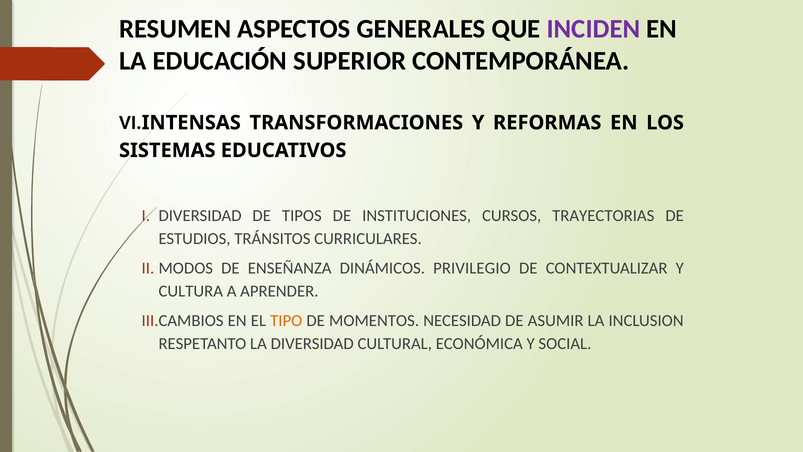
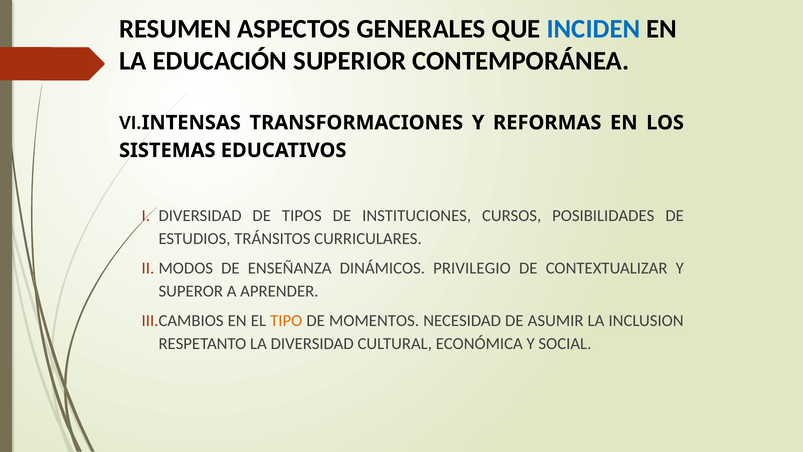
INCIDEN colour: purple -> blue (593, 29)
TRAYECTORIAS: TRAYECTORIAS -> POSIBILIDADES (603, 215)
CULTURA: CULTURA -> SUPEROR (191, 291)
